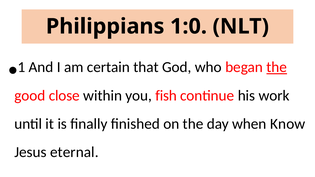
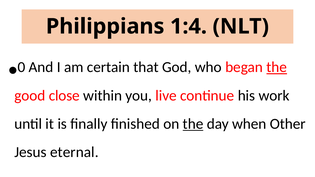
1:0: 1:0 -> 1:4 (188, 26)
1: 1 -> 0 (21, 67)
fish: fish -> live (166, 96)
the underline: none -> present (193, 124)
Know: Know -> Other (288, 124)
